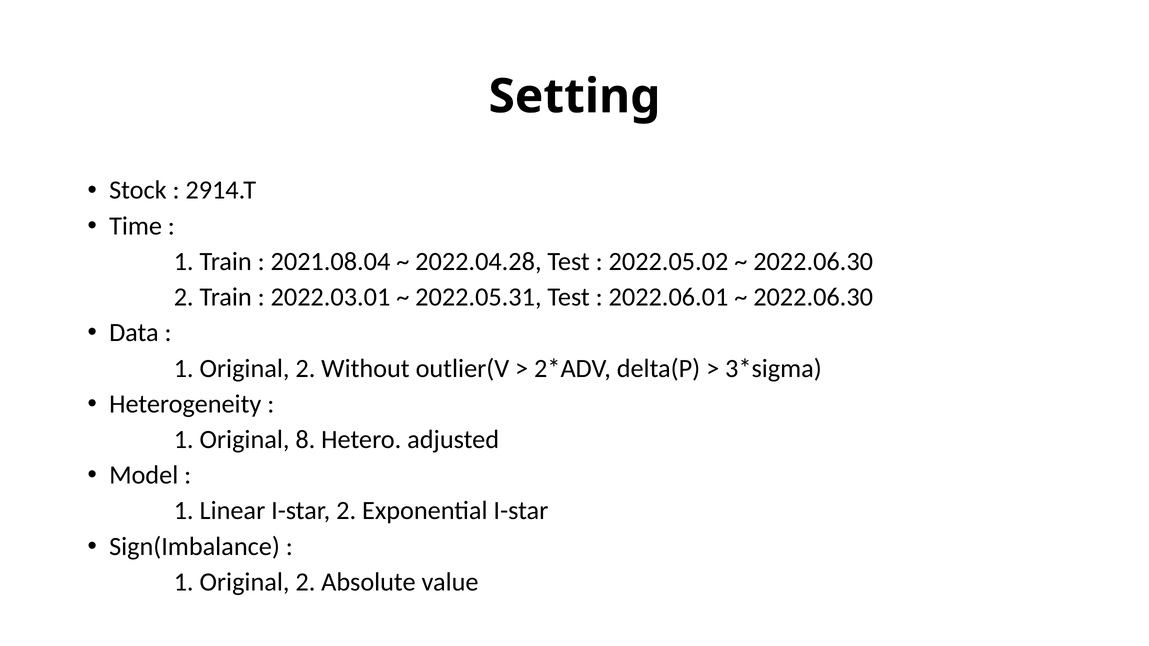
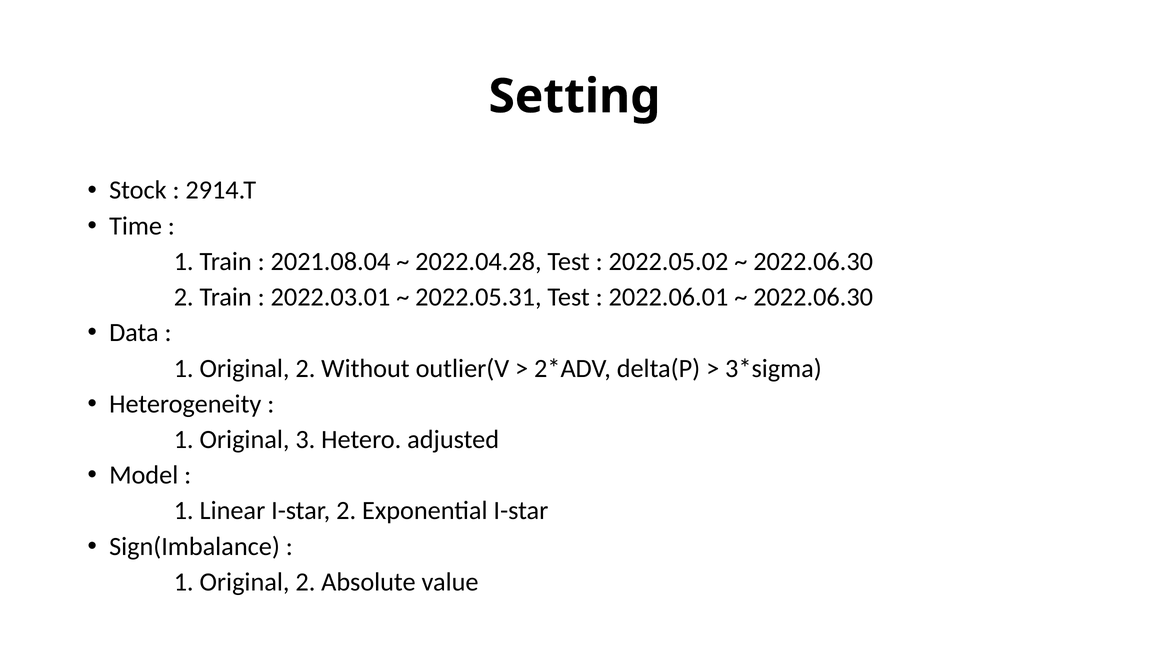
8: 8 -> 3 (305, 440)
